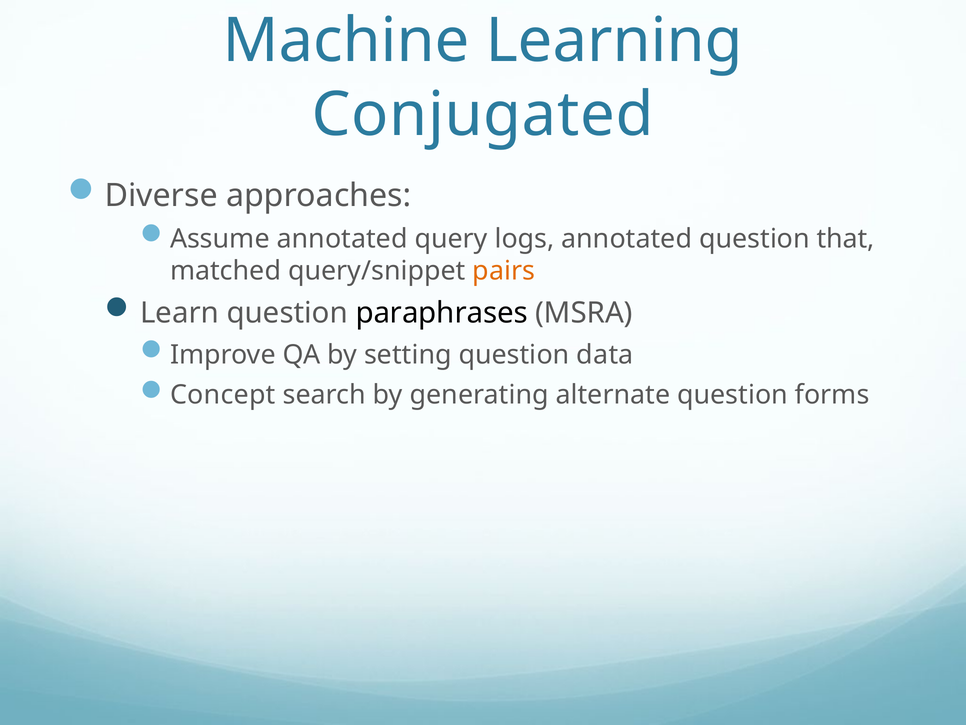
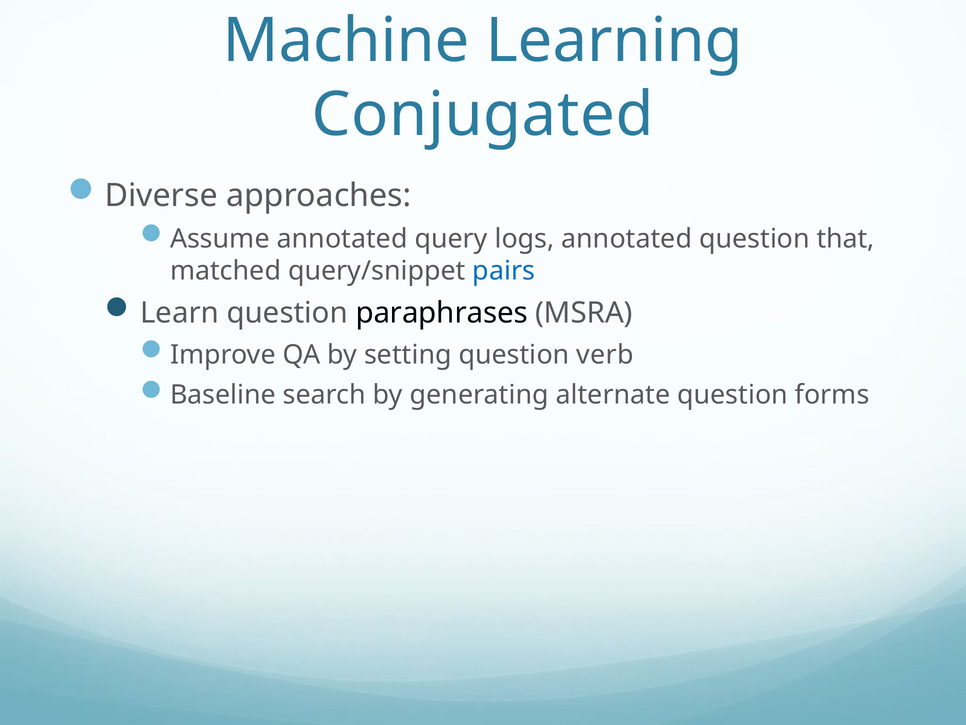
pairs colour: orange -> blue (504, 271)
data: data -> verb (605, 355)
Concept: Concept -> Baseline (223, 395)
